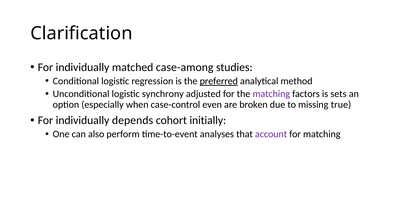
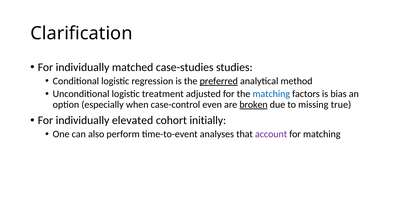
case-among: case-among -> case-studies (185, 67)
synchrony: synchrony -> treatment (163, 94)
matching colour: purple -> blue (271, 94)
sets: sets -> bias (338, 94)
broken underline: none -> present (254, 105)
depends: depends -> elevated (133, 120)
